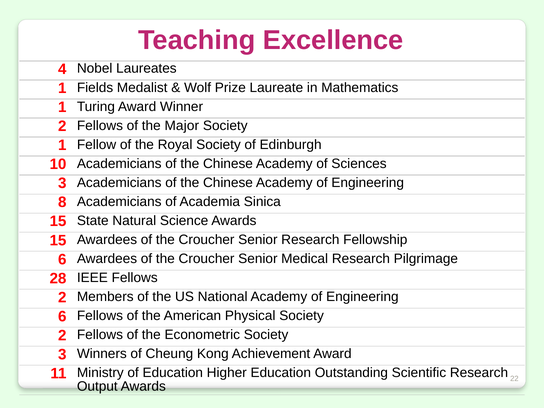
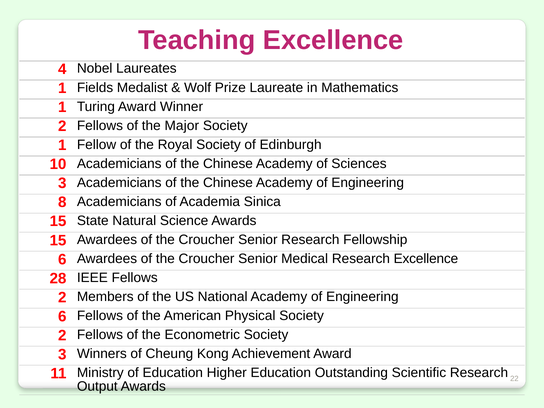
Research Pilgrimage: Pilgrimage -> Excellence (426, 259)
